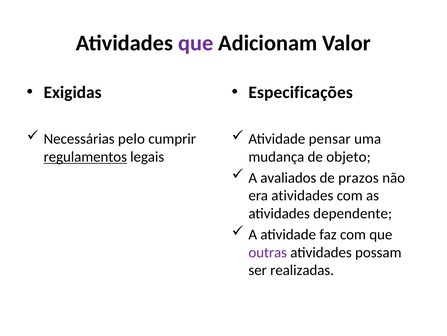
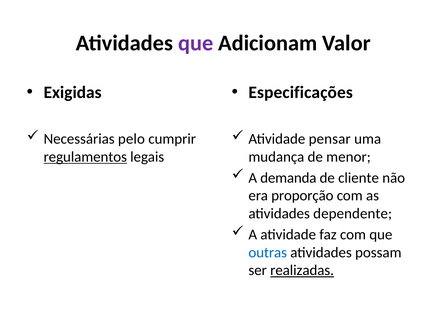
objeto: objeto -> menor (349, 157)
avaliados: avaliados -> demanda (288, 177)
prazos: prazos -> cliente (359, 177)
era atividades: atividades -> proporção (302, 195)
outras colour: purple -> blue (268, 252)
realizadas underline: none -> present (302, 270)
